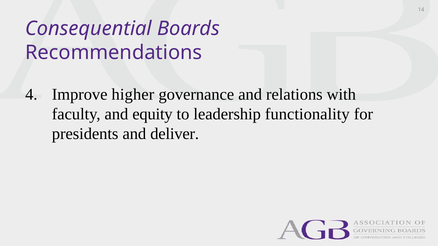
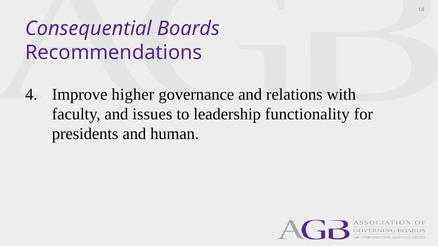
equity: equity -> issues (152, 114)
deliver: deliver -> human (175, 134)
